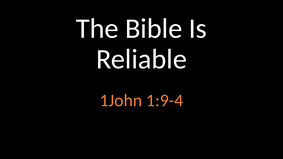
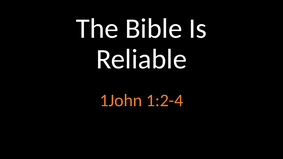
1:9-4: 1:9-4 -> 1:2-4 (165, 101)
